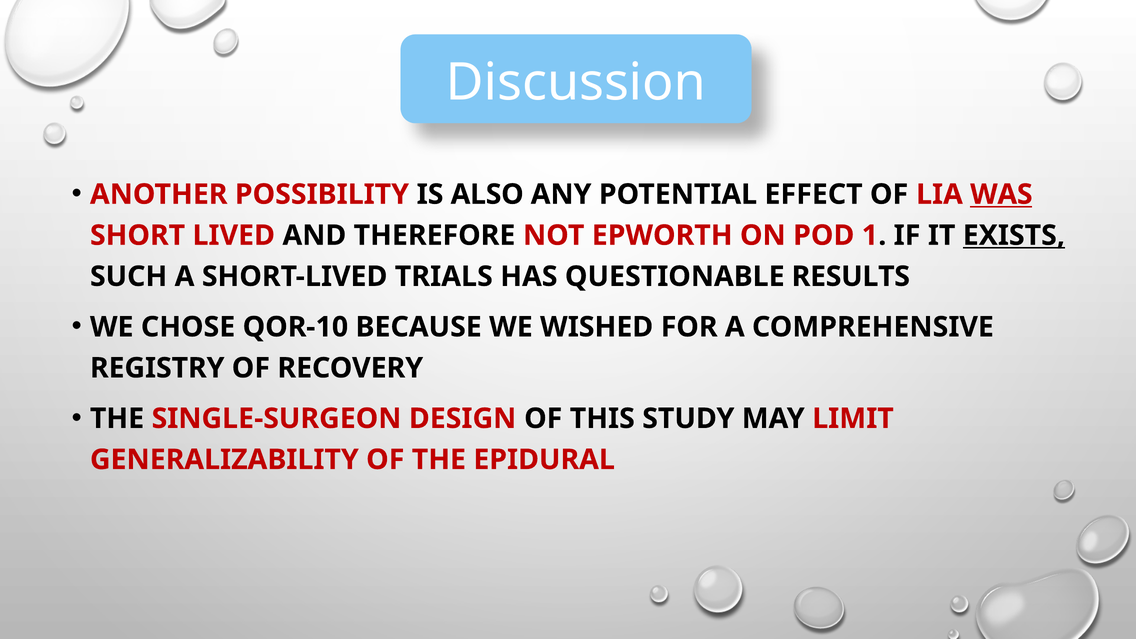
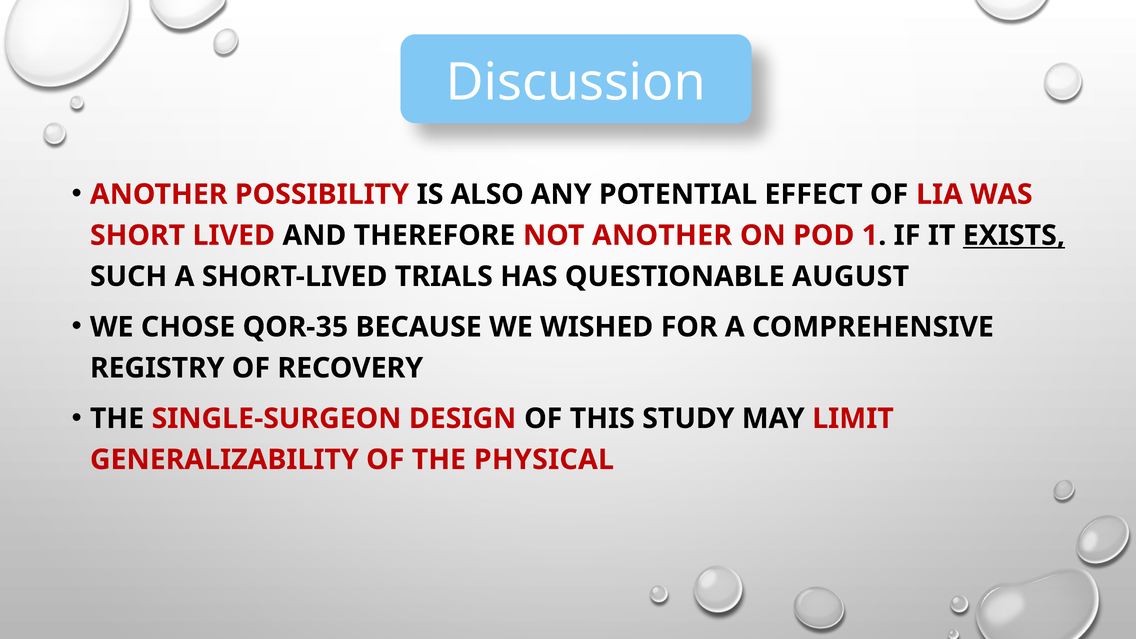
WAS underline: present -> none (1001, 194)
NOT EPWORTH: EPWORTH -> ANOTHER (662, 235)
RESULTS: RESULTS -> AUGUST (851, 276)
QOR-10: QOR-10 -> QOR-35 (295, 327)
EPIDURAL: EPIDURAL -> PHYSICAL (544, 460)
